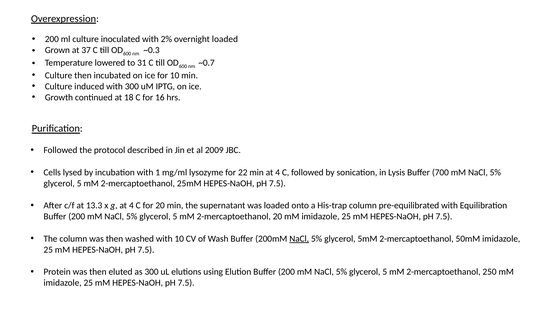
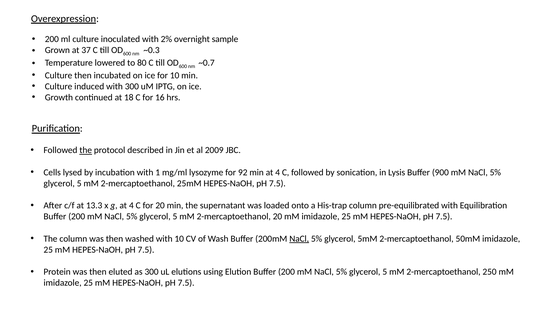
overnight loaded: loaded -> sample (225, 39)
31: 31 -> 80 (142, 63)
the underline: none -> present (86, 150)
22: 22 -> 92 (243, 172)
700: 700 -> 900 (440, 172)
